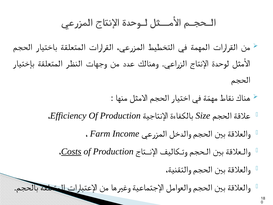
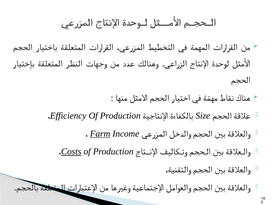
Farm underline: none -> present (100, 133)
